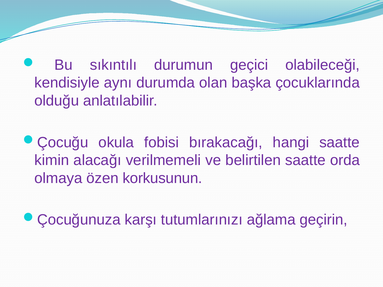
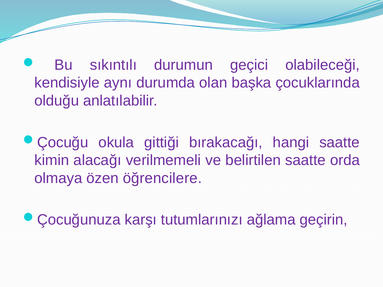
fobisi: fobisi -> gittiği (162, 143)
korkusunun: korkusunun -> öğrencilere (162, 178)
